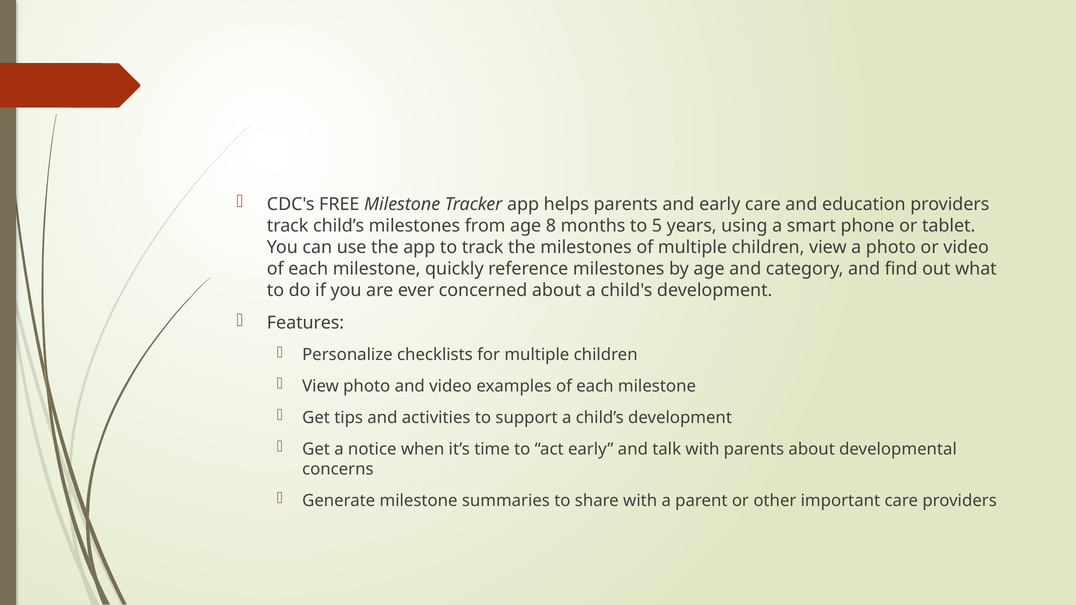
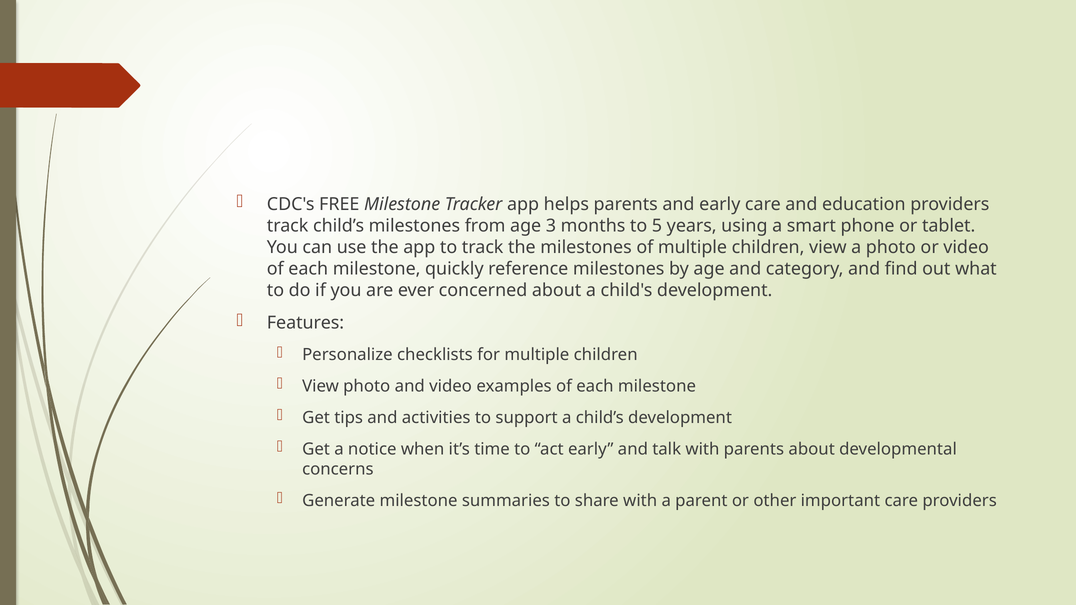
8: 8 -> 3 (551, 226)
